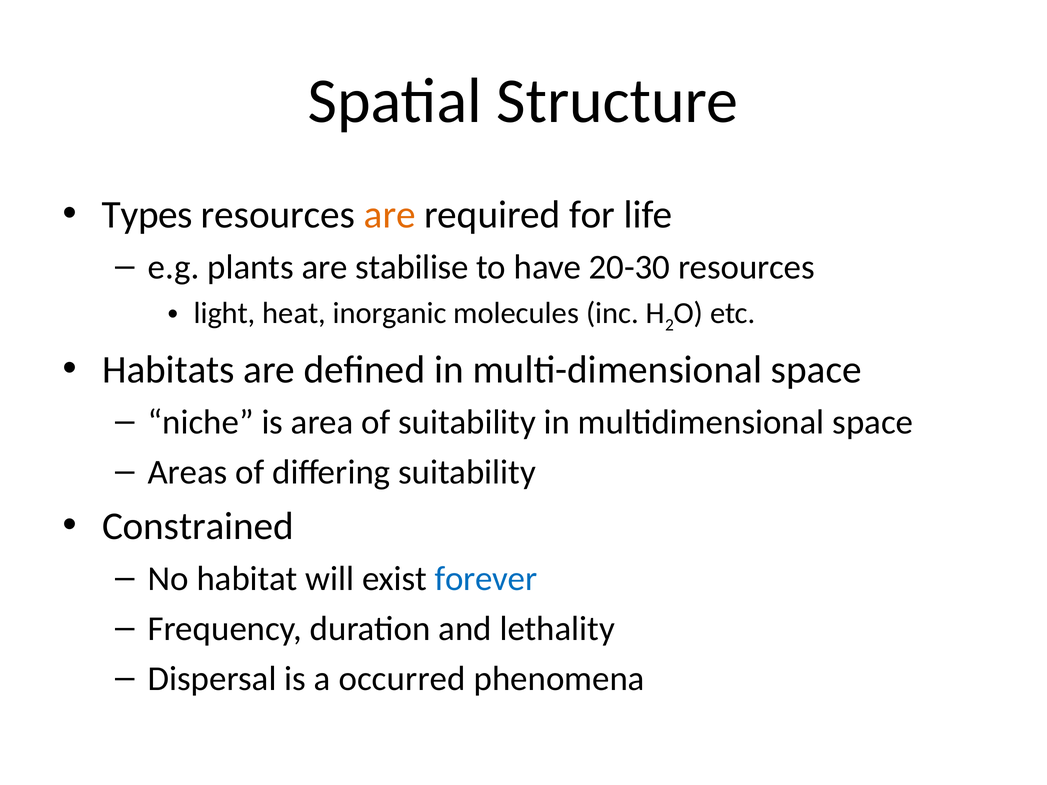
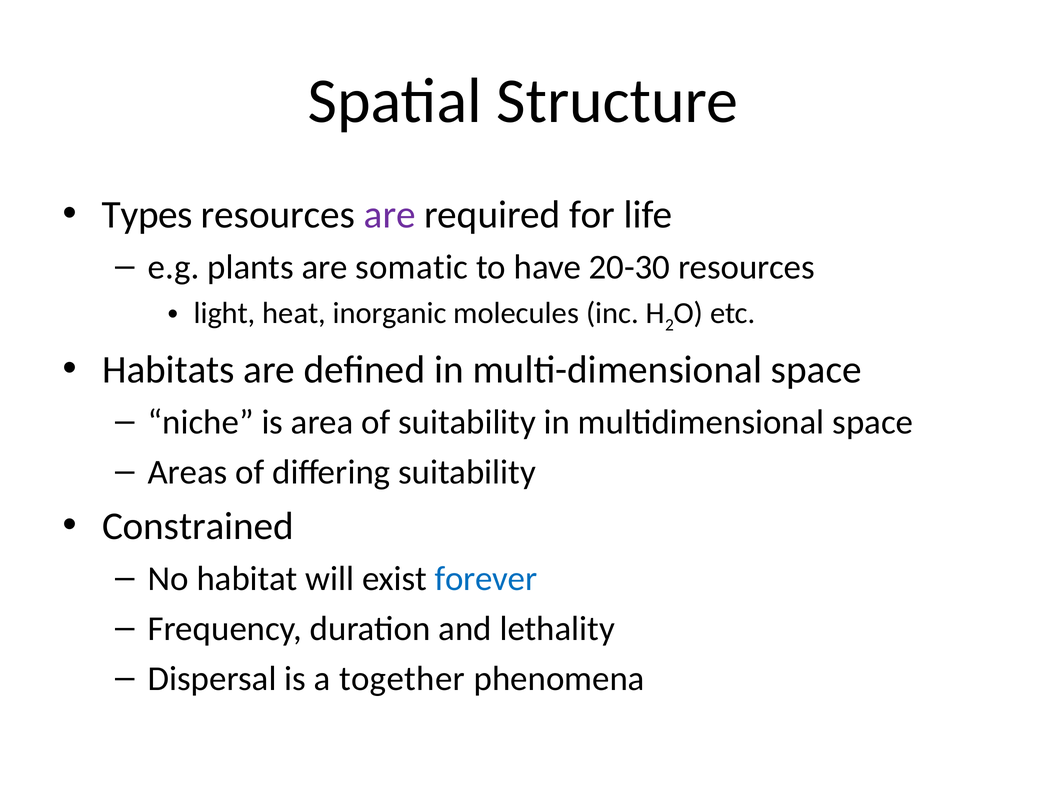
are colour: orange -> purple (390, 215)
stabilise: stabilise -> somatic (412, 267)
occurred: occurred -> together (402, 679)
